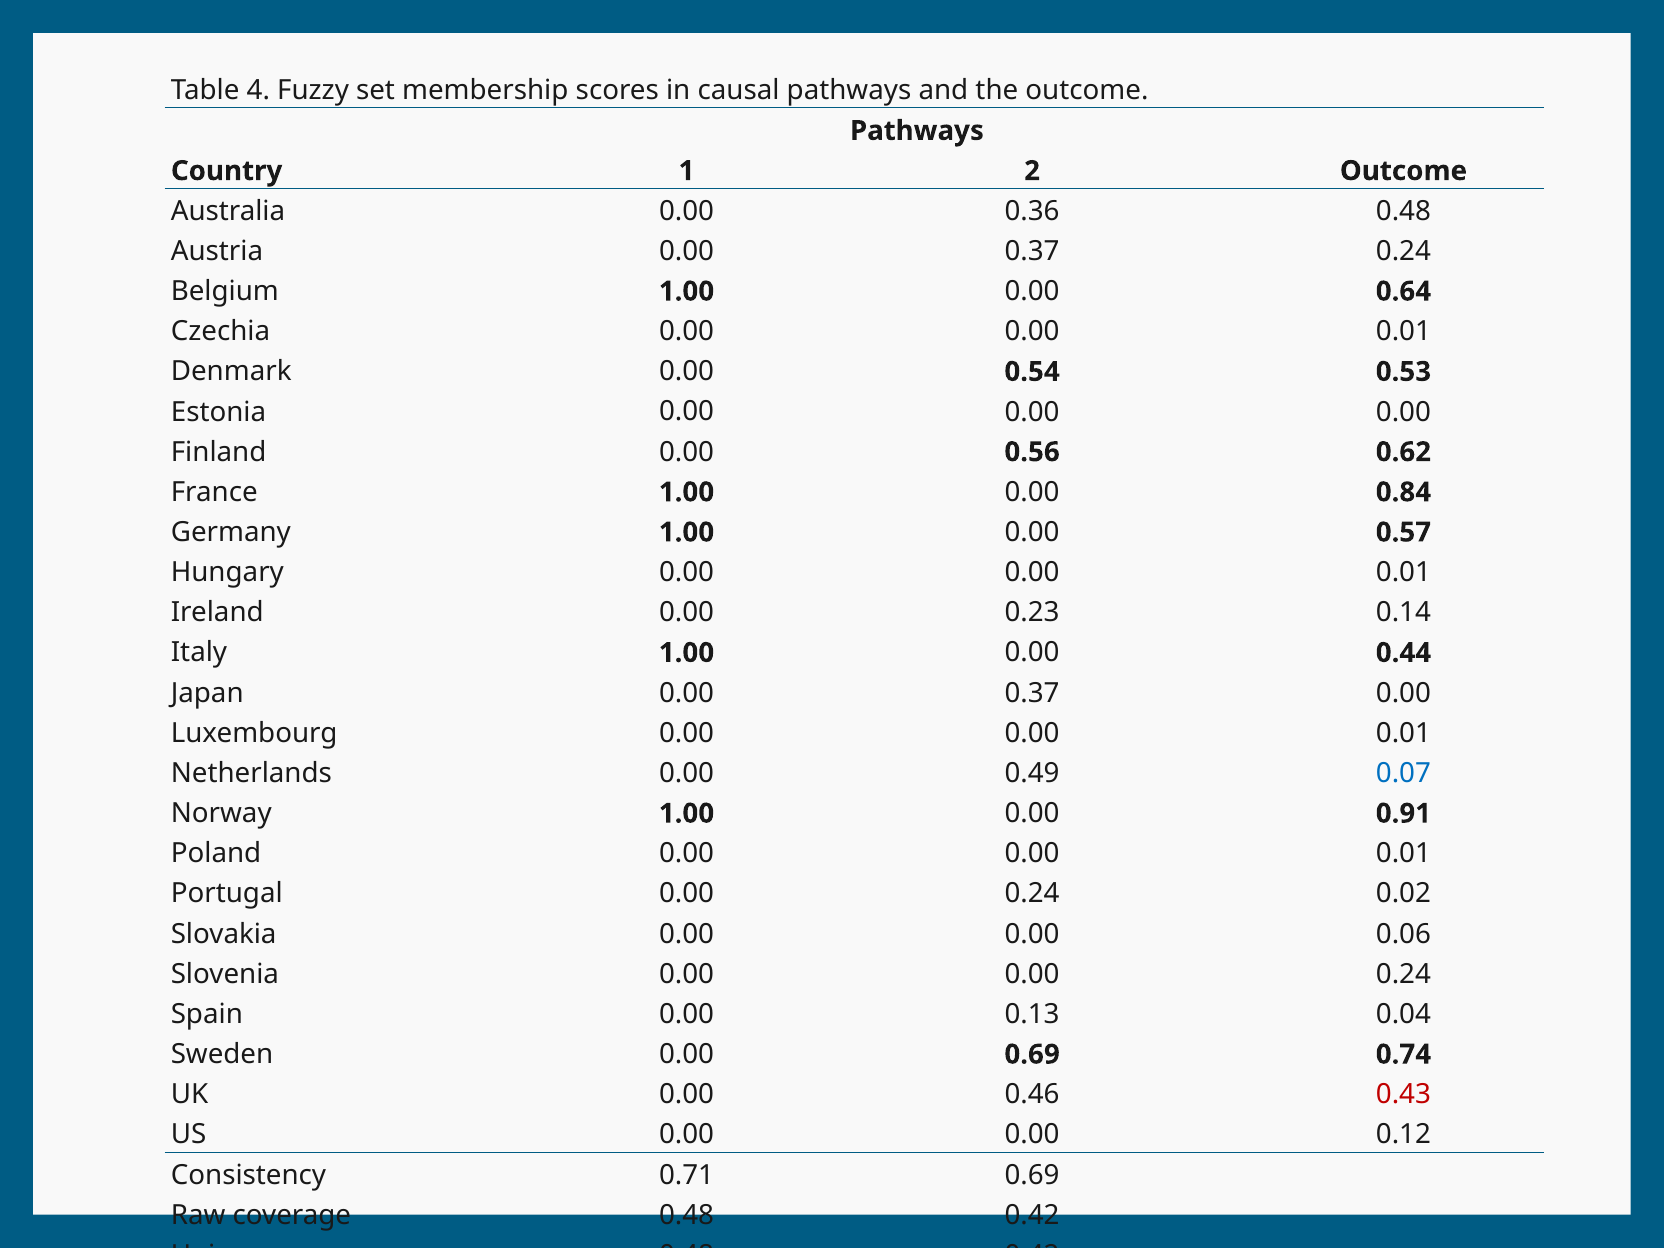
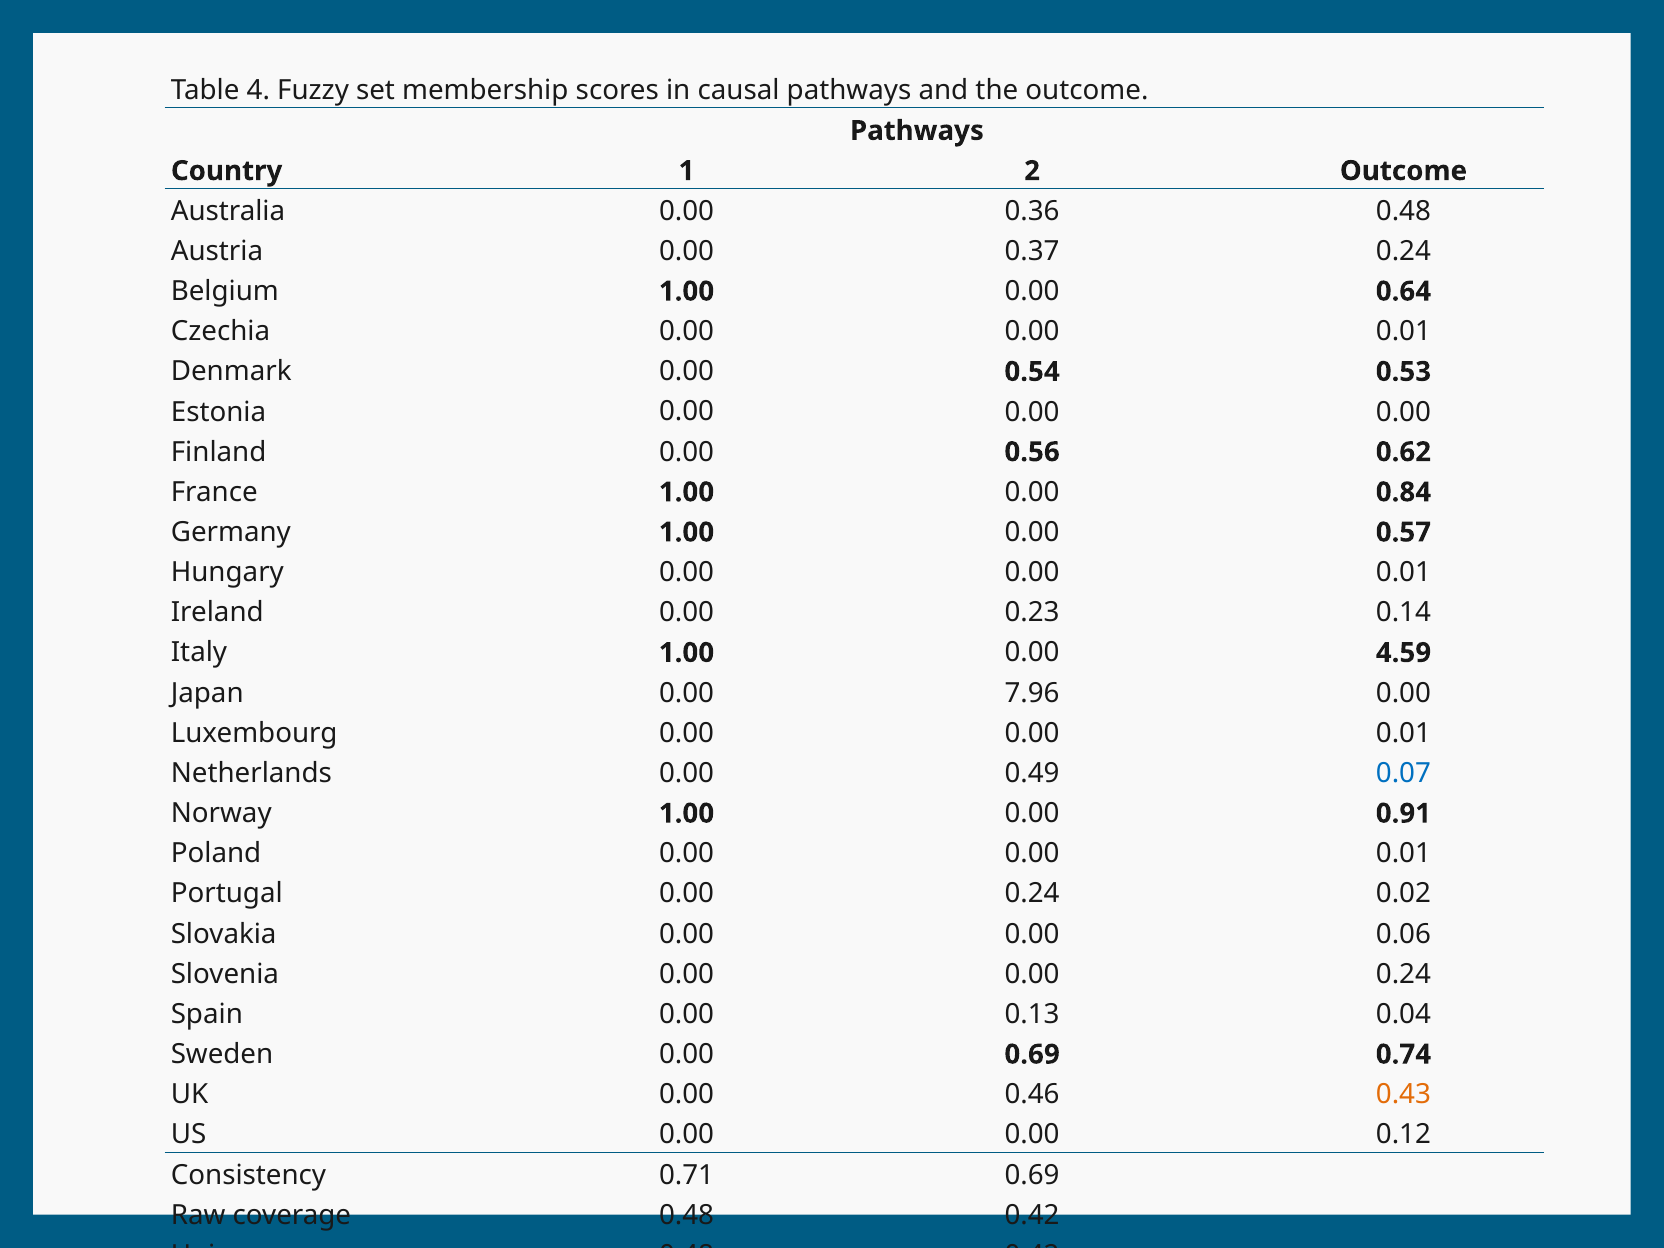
0.44: 0.44 -> 4.59 (1403, 653)
Japan 0.00 0.37: 0.37 -> 7.96 (1032, 693)
0.43 colour: red -> orange (1403, 1095)
